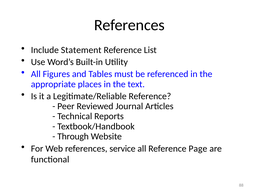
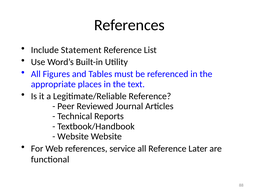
Through: Through -> Website (73, 137)
Page: Page -> Later (198, 149)
